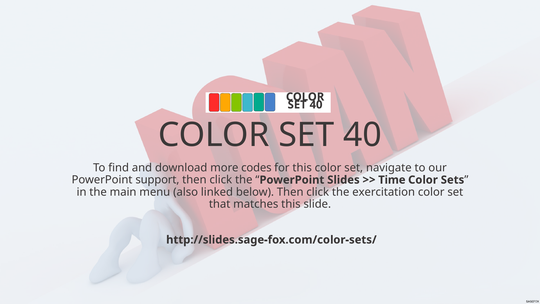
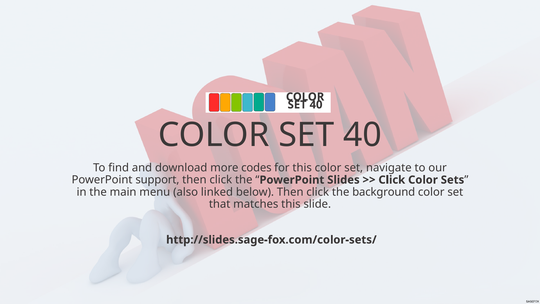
Time: Time -> Click (392, 180)
exercitation: exercitation -> background (384, 192)
